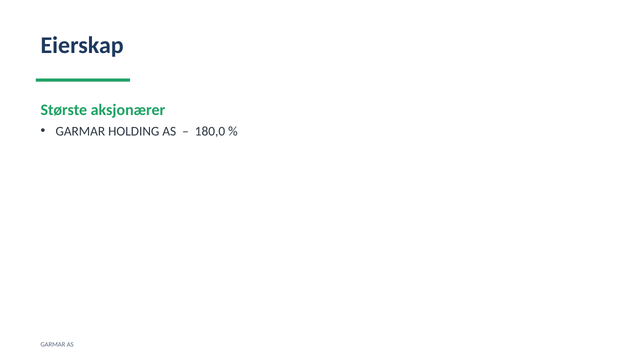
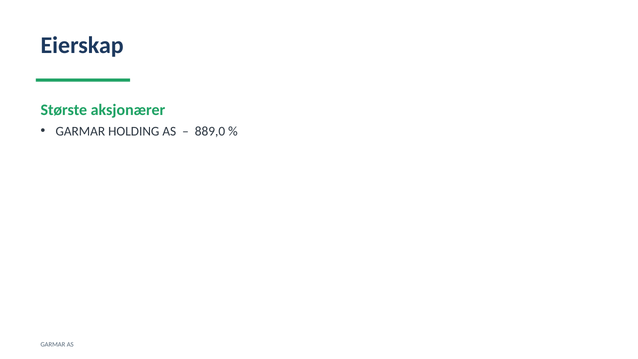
180,0: 180,0 -> 889,0 (210, 131)
